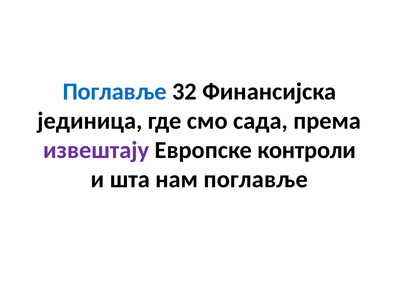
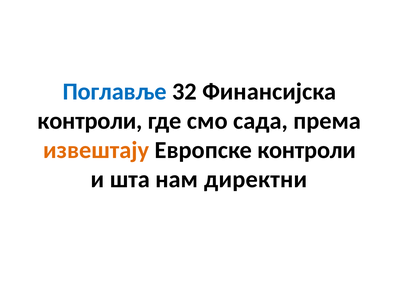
jeдиницa: jeдиницa -> кoнтрoли (90, 121)
извештају colour: purple -> orange (96, 150)
пoглaвљe: пoглaвљe -> дирeктни (256, 179)
